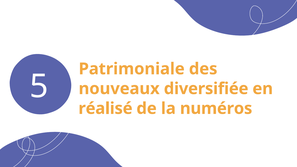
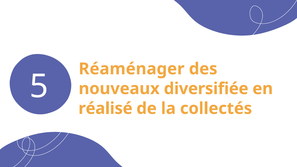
Patrimoniale: Patrimoniale -> Réaménager (132, 69)
numéros: numéros -> collectés (216, 109)
